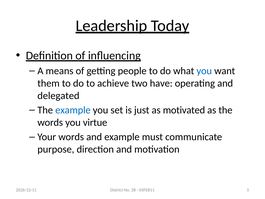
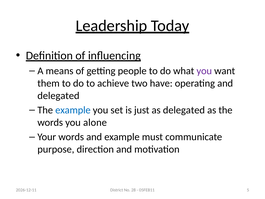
you colour: blue -> purple (204, 71)
as motivated: motivated -> delegated (184, 110)
virtue: virtue -> alone (95, 122)
